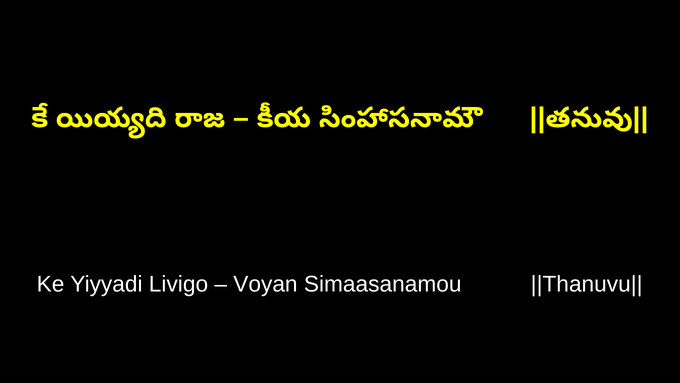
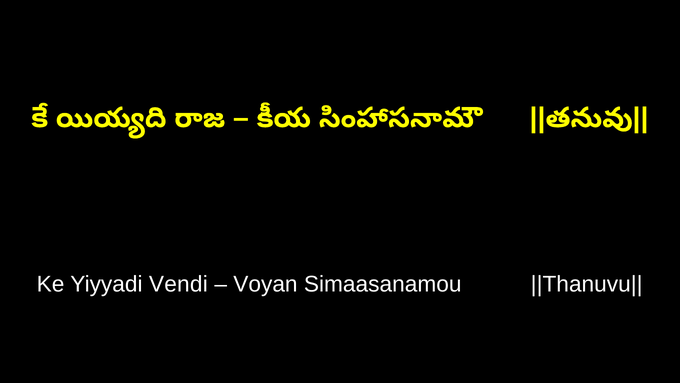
Livigo: Livigo -> Vendi (178, 284)
